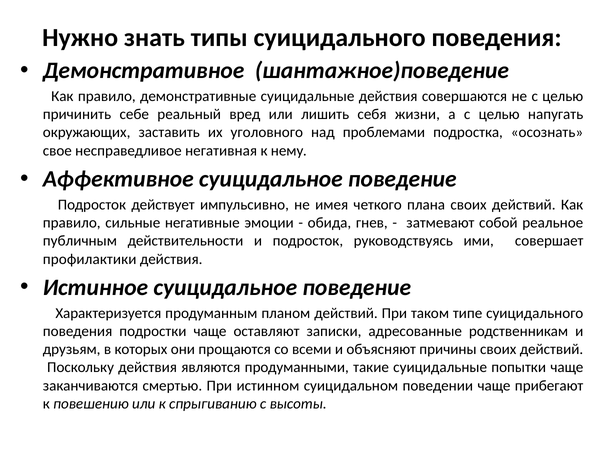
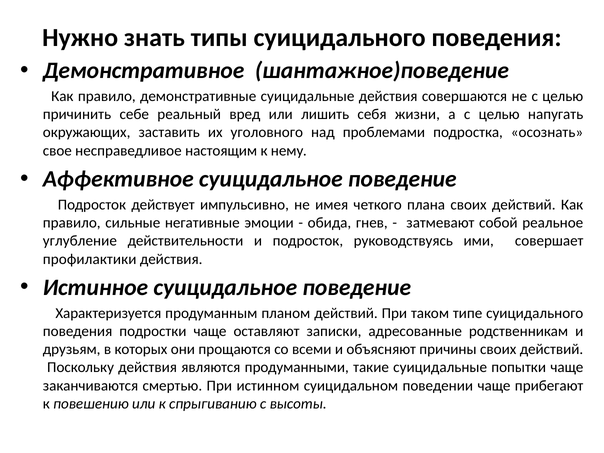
негативная: негативная -> настоящим (221, 151)
публичным: публичным -> углубление (80, 241)
